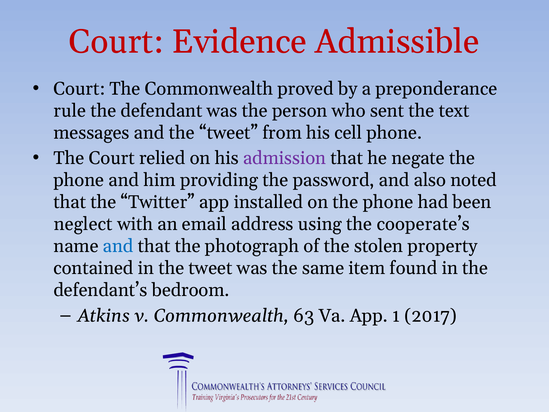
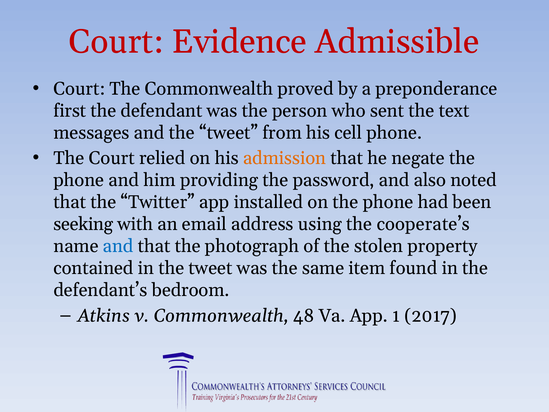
rule: rule -> first (70, 111)
admission colour: purple -> orange (285, 158)
neglect: neglect -> seeking (83, 224)
63: 63 -> 48 (304, 316)
